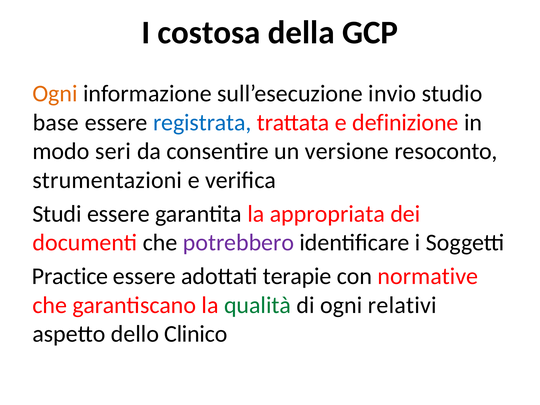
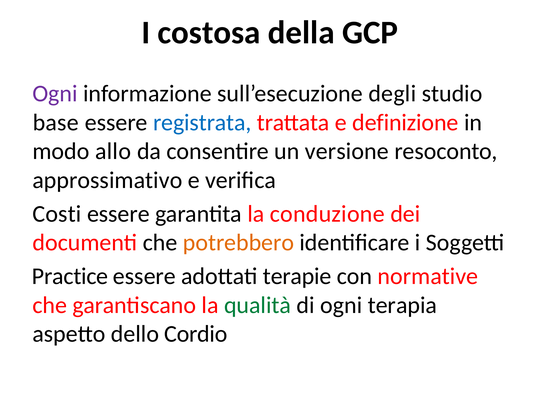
Ogni colour: orange -> purple (55, 94)
invio: invio -> degli (392, 94)
seri: seri -> allo (113, 151)
strumentazioni: strumentazioni -> approssimativo (107, 180)
Studi: Studi -> Costi (57, 214)
appropriata: appropriata -> conduzione (327, 214)
potrebbero colour: purple -> orange (239, 243)
relativi: relativi -> terapia (402, 305)
Clinico: Clinico -> Cordio (196, 334)
